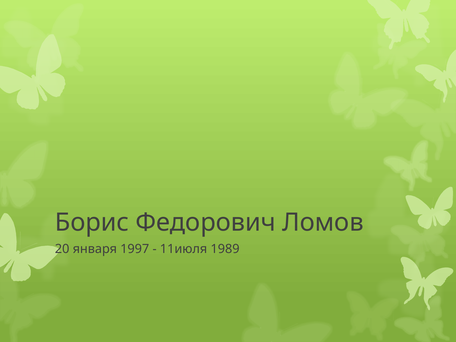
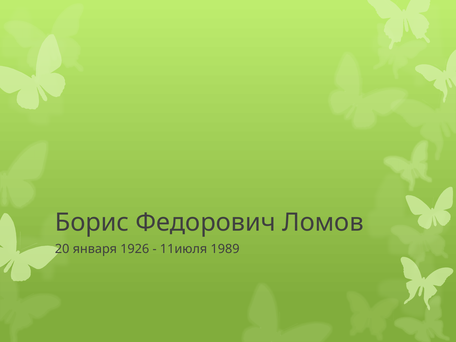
1997: 1997 -> 1926 (135, 249)
